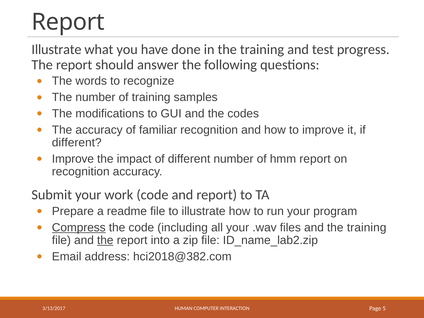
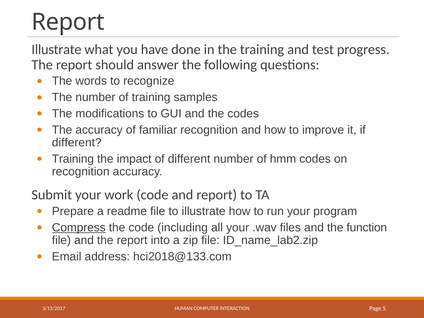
Improve: Improve -> Training (73, 159)
hmm report: report -> codes (315, 159)
and the training: training -> function (367, 228)
the underline: present -> none (105, 240)
hci2018@382.com: hci2018@382.com -> hci2018@133.com (182, 257)
